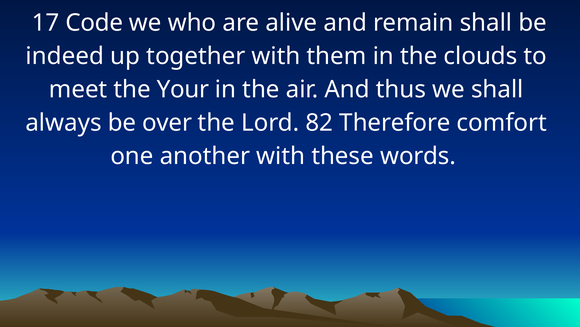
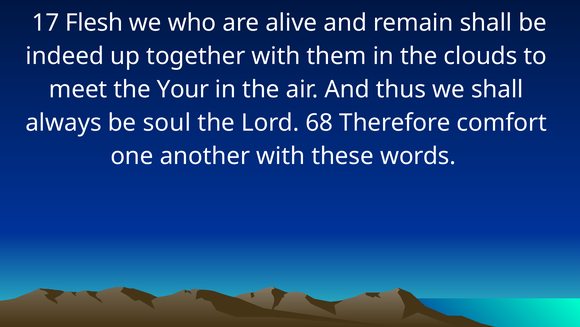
Code: Code -> Flesh (94, 23)
over: over -> soul (167, 123)
82: 82 -> 68 (319, 123)
